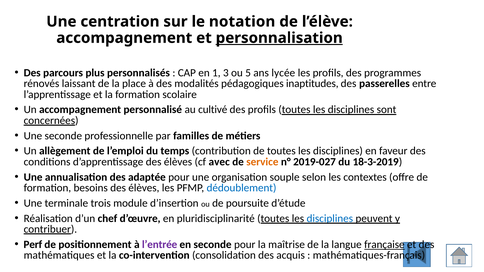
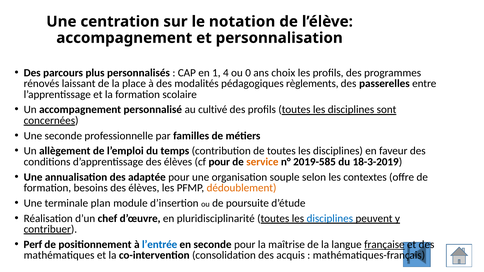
personnalisation underline: present -> none (279, 38)
3: 3 -> 4 (226, 73)
5: 5 -> 0 (248, 73)
lycée: lycée -> choix (283, 73)
inaptitudes: inaptitudes -> règlements (312, 84)
cf avec: avec -> pour (219, 162)
2019-027: 2019-027 -> 2019-585 (314, 162)
dédoublement colour: blue -> orange (242, 188)
trois: trois -> plan (101, 203)
l’entrée colour: purple -> blue (160, 245)
